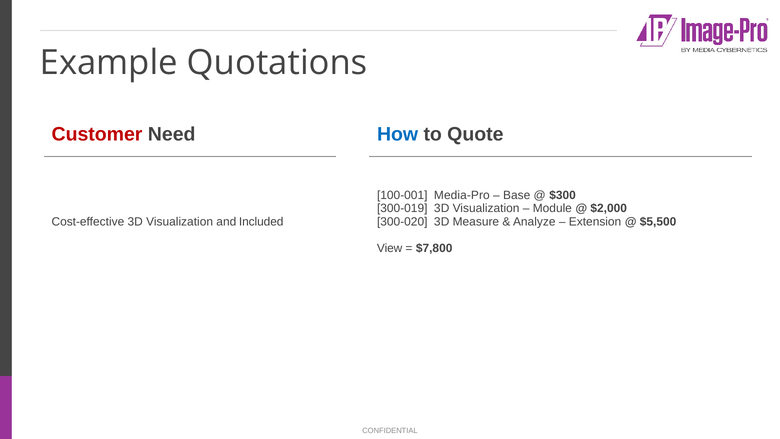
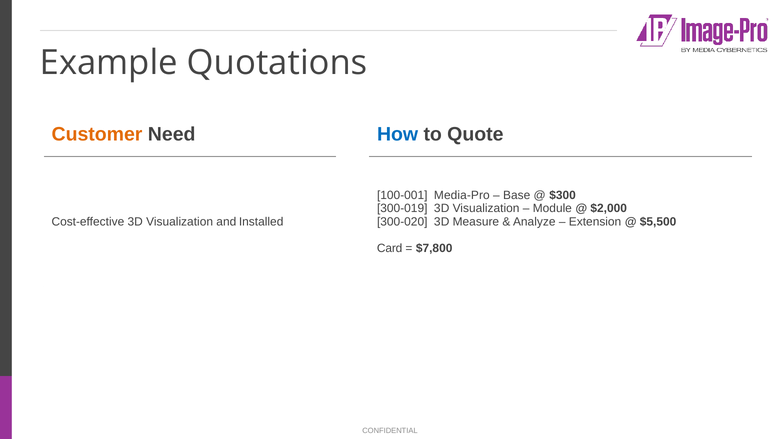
Customer colour: red -> orange (97, 134)
Included: Included -> Installed (261, 222)
View: View -> Card (390, 248)
